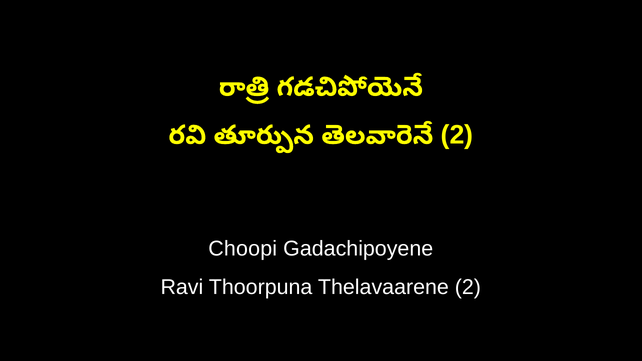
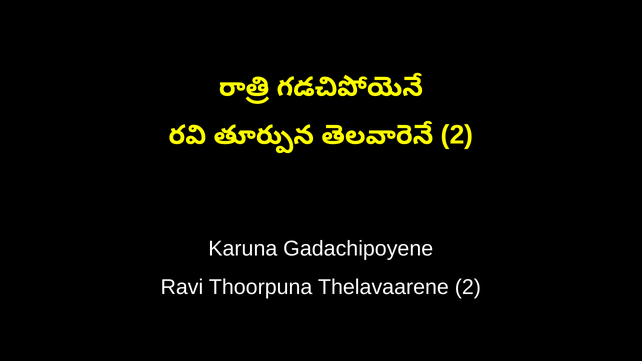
Choopi: Choopi -> Karuna (243, 249)
